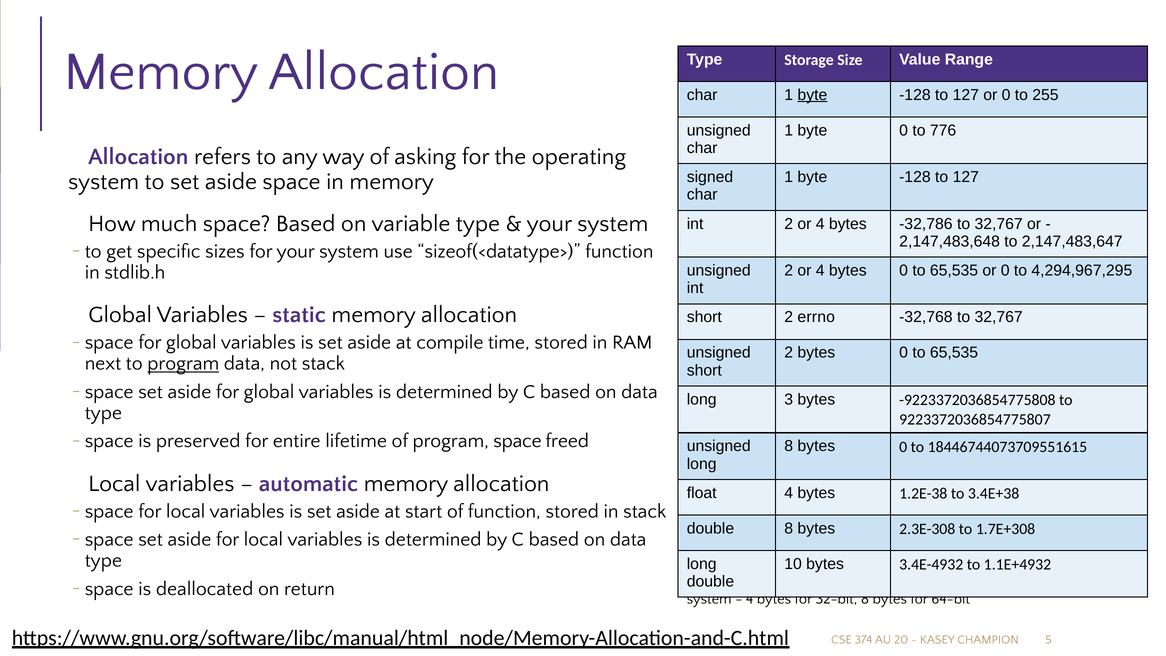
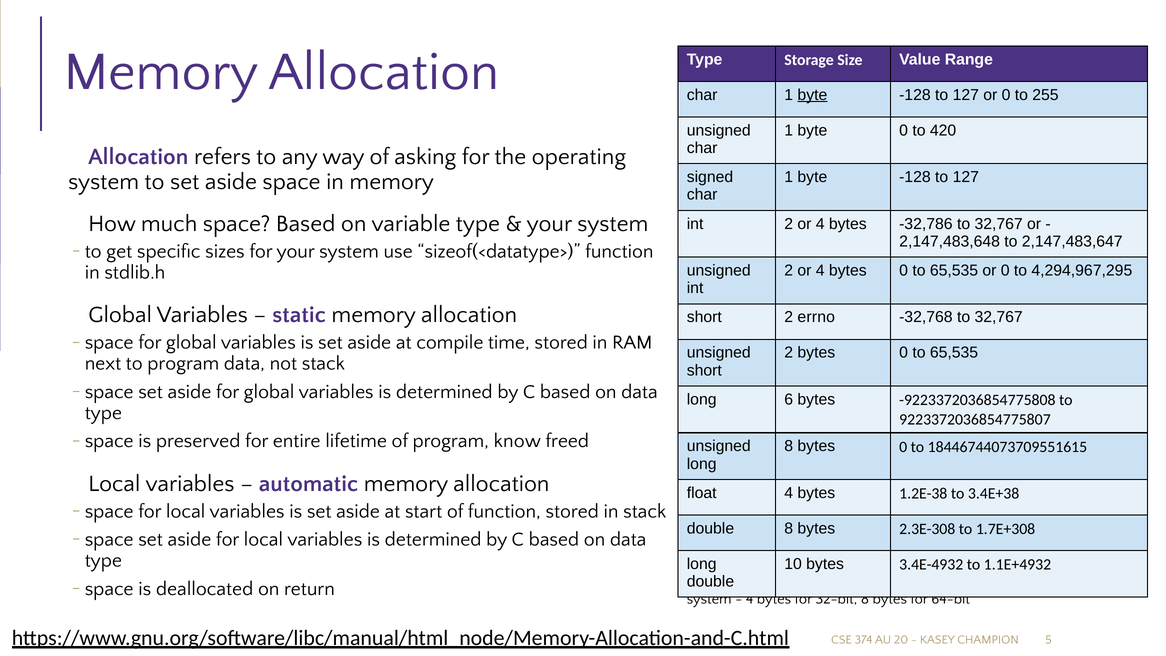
776: 776 -> 420 (943, 130)
program underline: present -> none (183, 363)
3: 3 -> 6 (789, 399)
program space: space -> know (517, 441)
